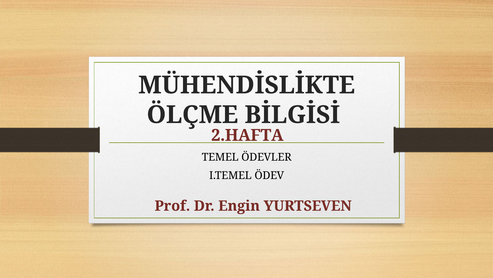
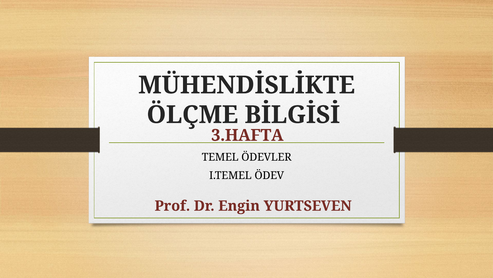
2.HAFTA: 2.HAFTA -> 3.HAFTA (247, 135)
